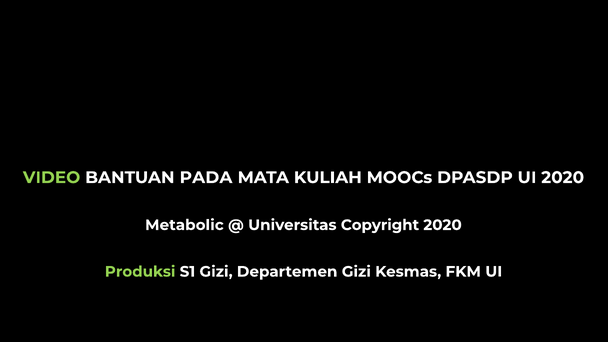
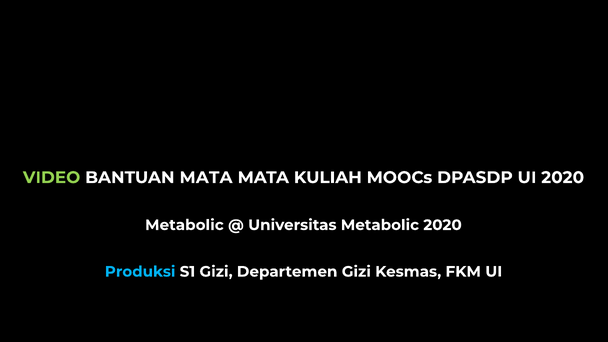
BANTUAN PADA: PADA -> MATA (206, 178)
Universitas Copyright: Copyright -> Metabolic (380, 225)
Produksi colour: light green -> light blue (140, 272)
